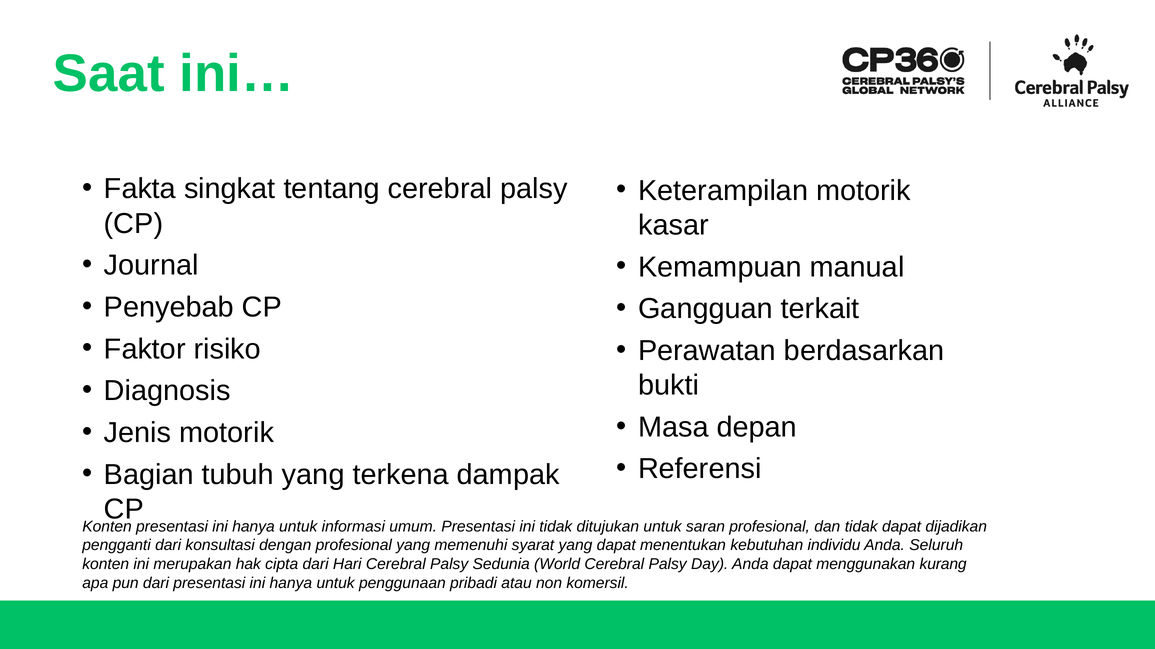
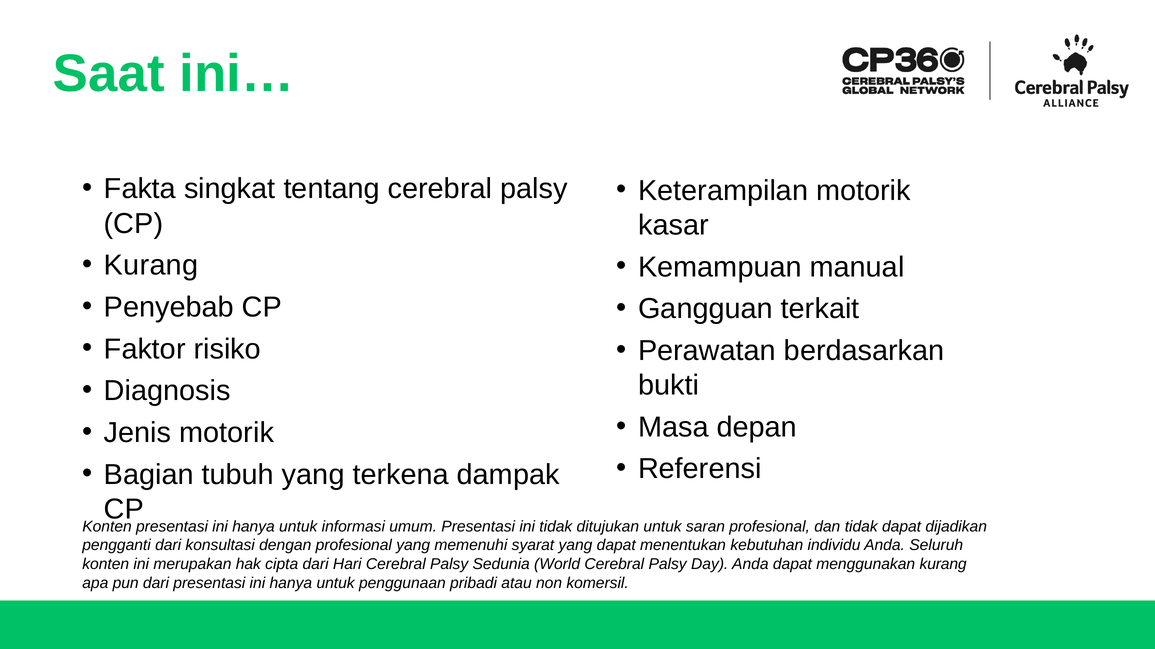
Journal: Journal -> Kurang (151, 266)
